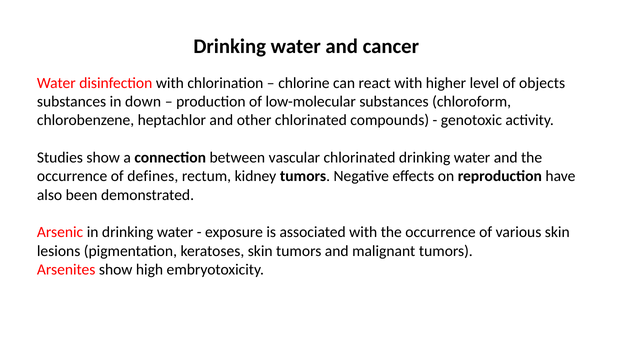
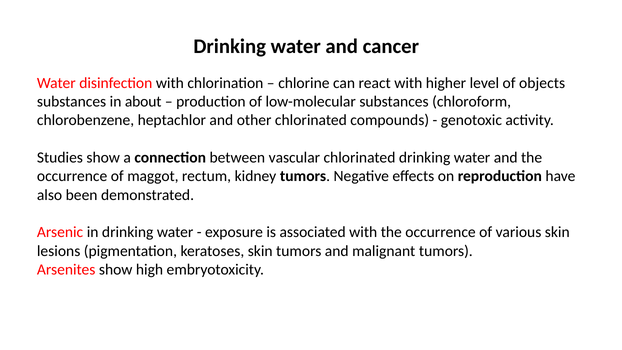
down: down -> about (143, 102)
defines: defines -> maggot (153, 176)
